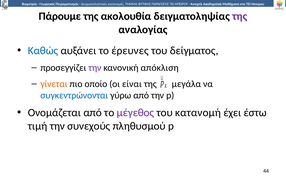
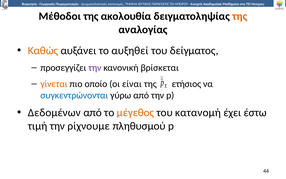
Πάρουμε: Πάρουμε -> Μέθοδοι (60, 16)
της colour: purple -> orange (240, 16)
Καθώς colour: blue -> orange (43, 51)
έρευνες: έρευνες -> αυξηθεί (130, 51)
απόκλιση: απόκλιση -> βρίσκεται (160, 68)
μεγάλα: μεγάλα -> ετήσιος (186, 84)
Ονομάζεται: Ονομάζεται -> Δεδομένων (54, 112)
μέγεθος colour: purple -> orange (135, 112)
συνεχούς: συνεχούς -> ρίχνουμε (89, 126)
